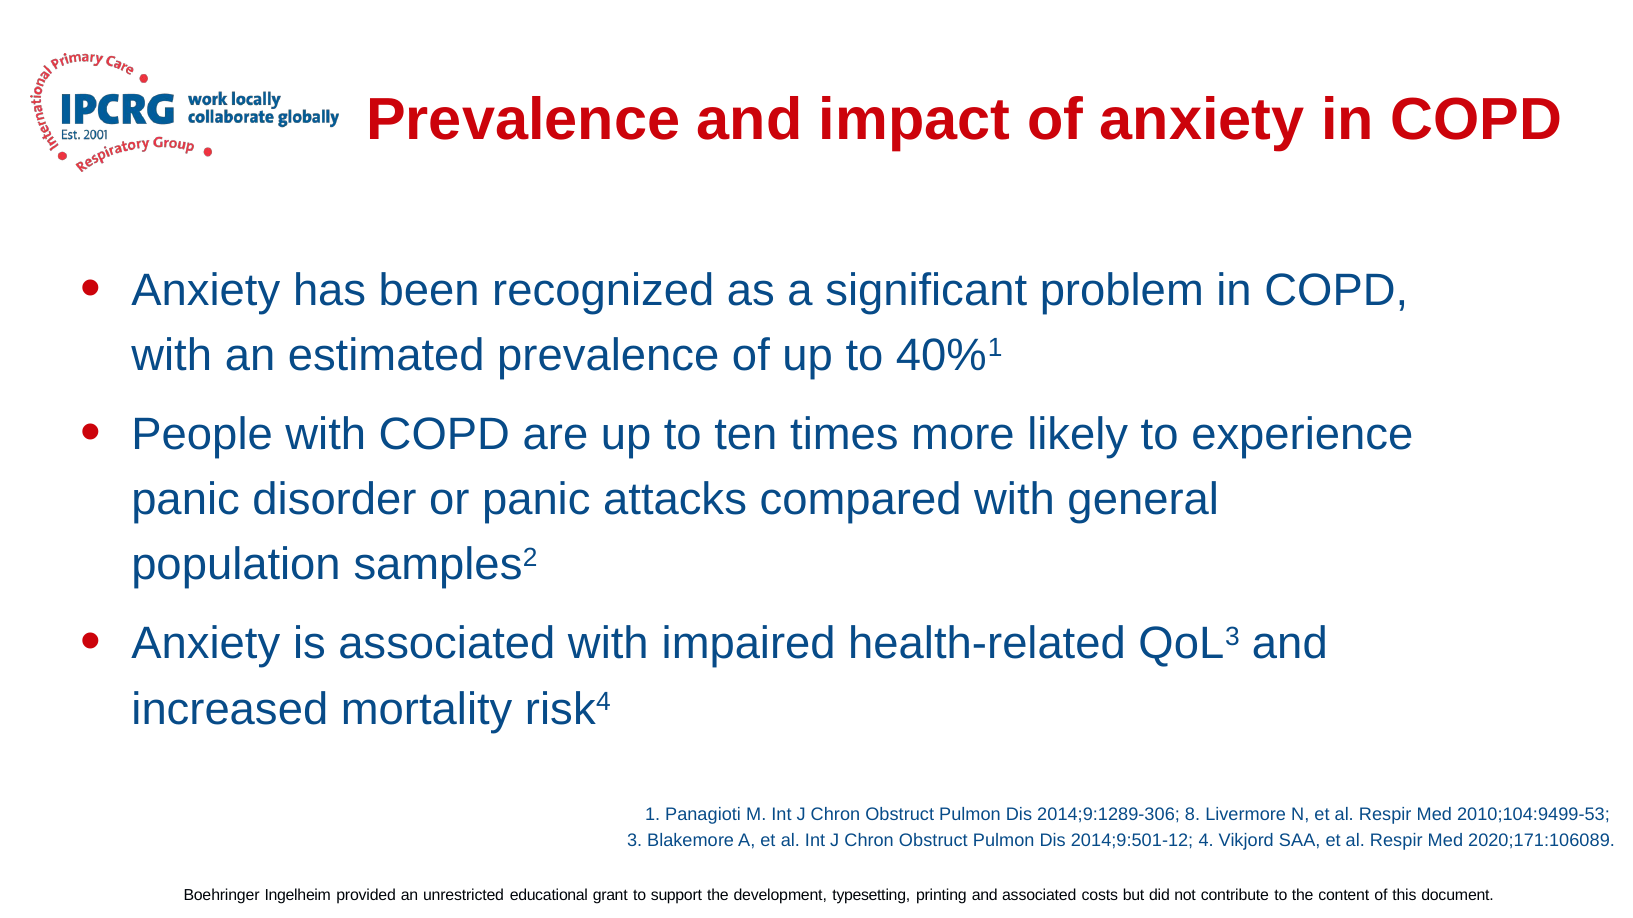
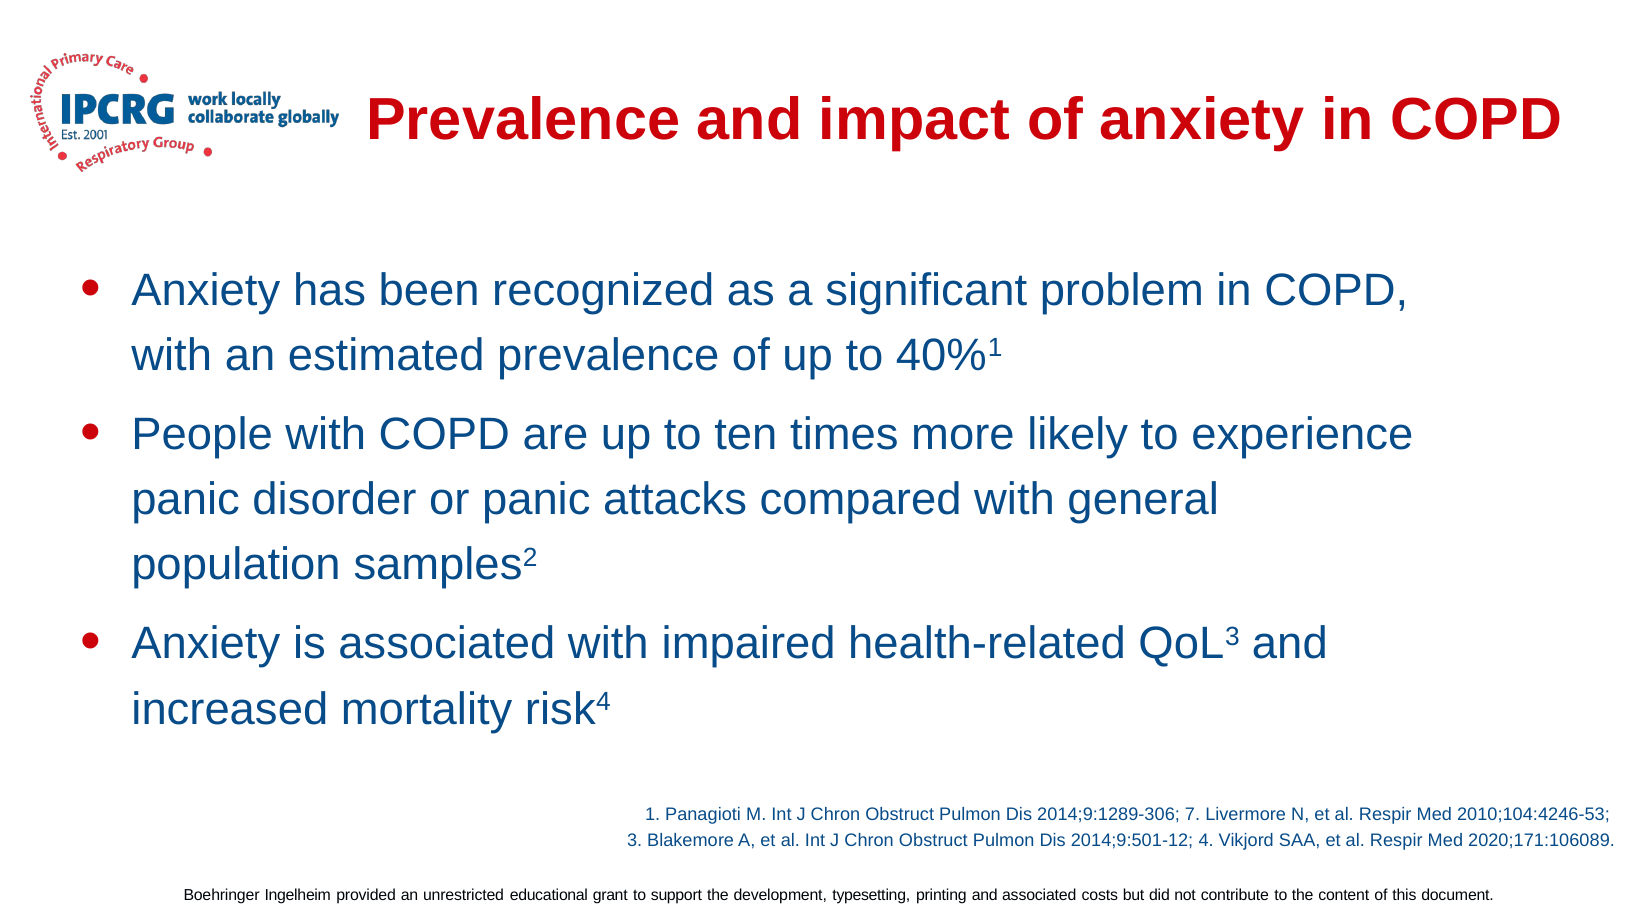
8: 8 -> 7 (1193, 815)
2010;104:9499-53: 2010;104:9499-53 -> 2010;104:4246-53 (1533, 815)
